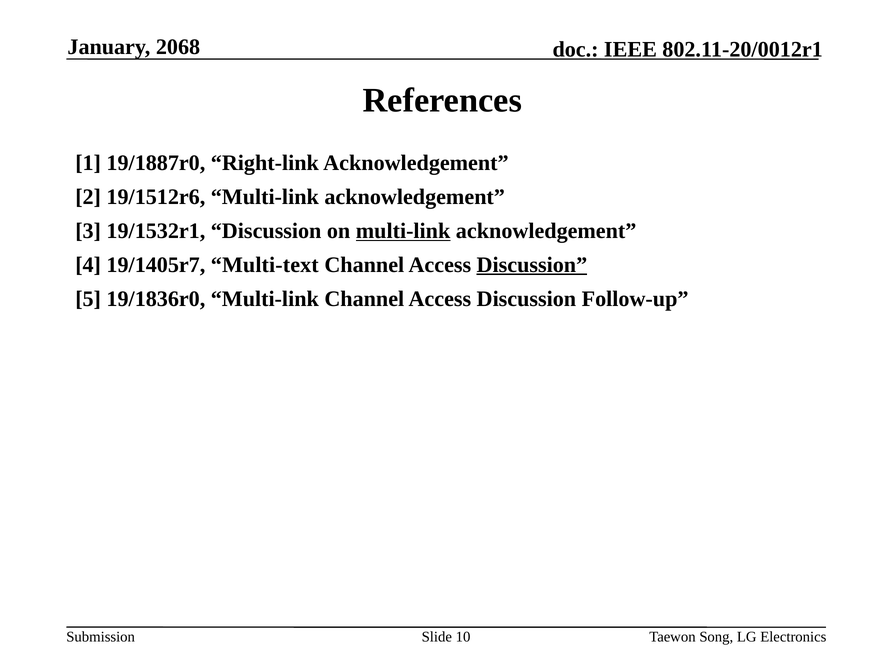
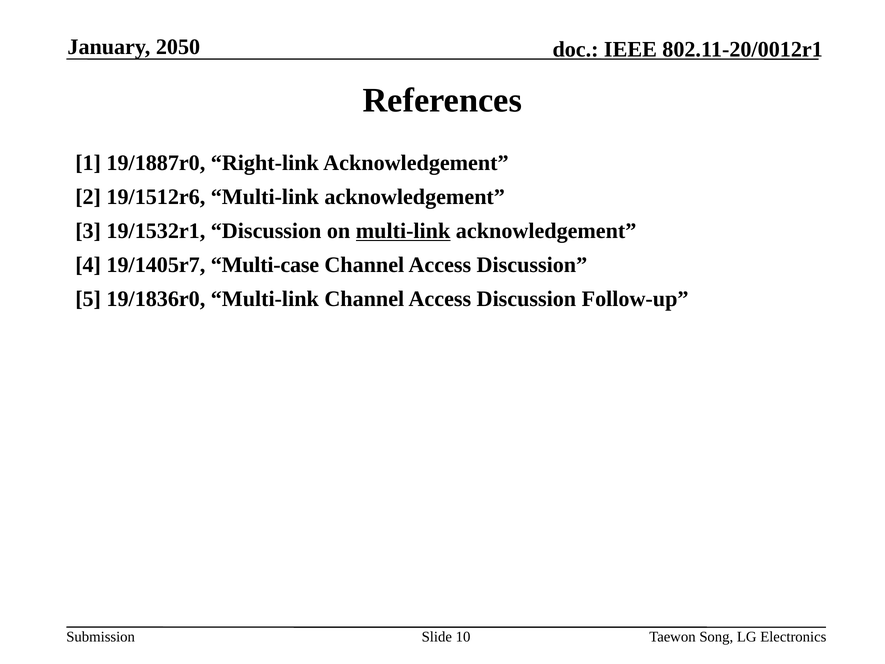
2068: 2068 -> 2050 (178, 47)
Multi-text: Multi-text -> Multi-case (265, 265)
Discussion underline: present -> none (532, 265)
